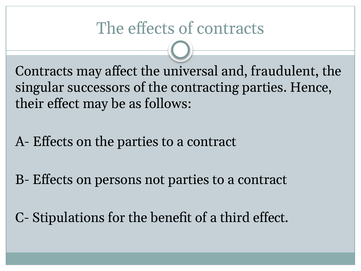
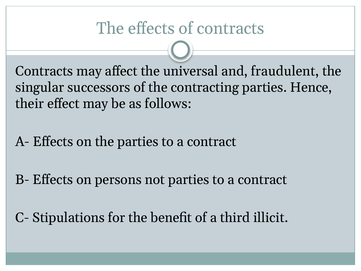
third effect: effect -> illicit (271, 218)
